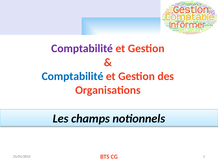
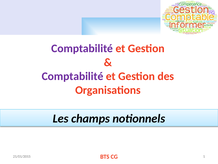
Comptabilité colour: blue -> purple (73, 76)
